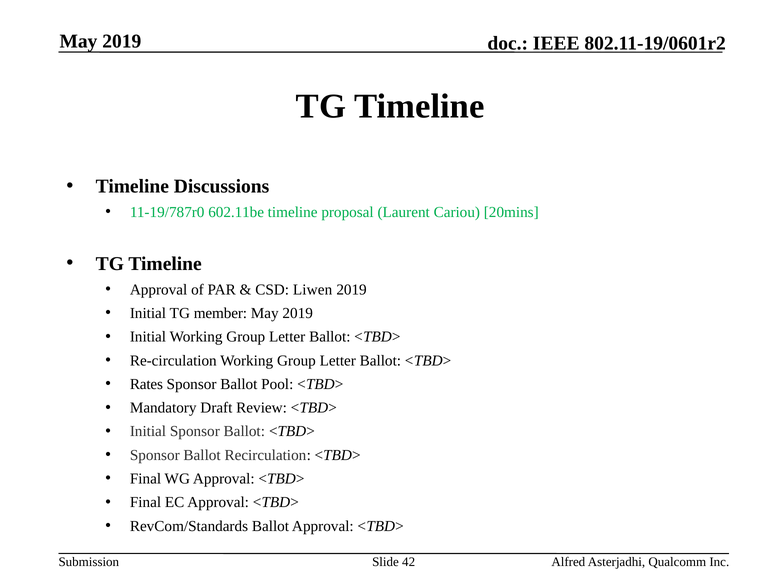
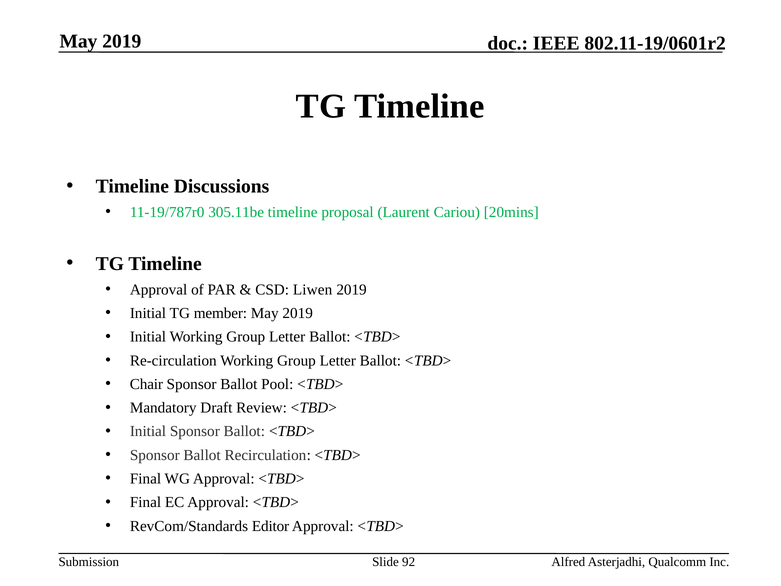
602.11be: 602.11be -> 305.11be (236, 212)
Rates: Rates -> Chair (146, 384)
RevCom/Standards Ballot: Ballot -> Editor (271, 526)
42: 42 -> 92 (409, 562)
